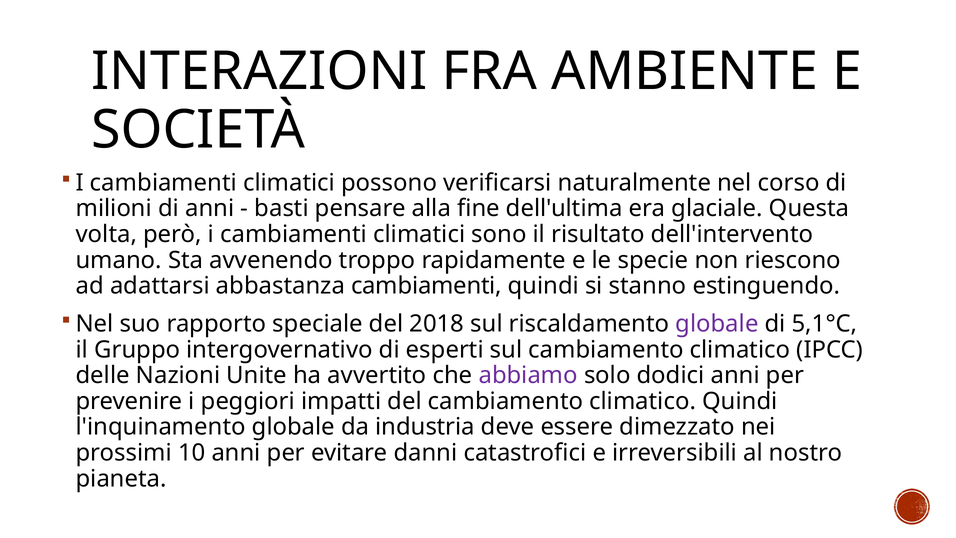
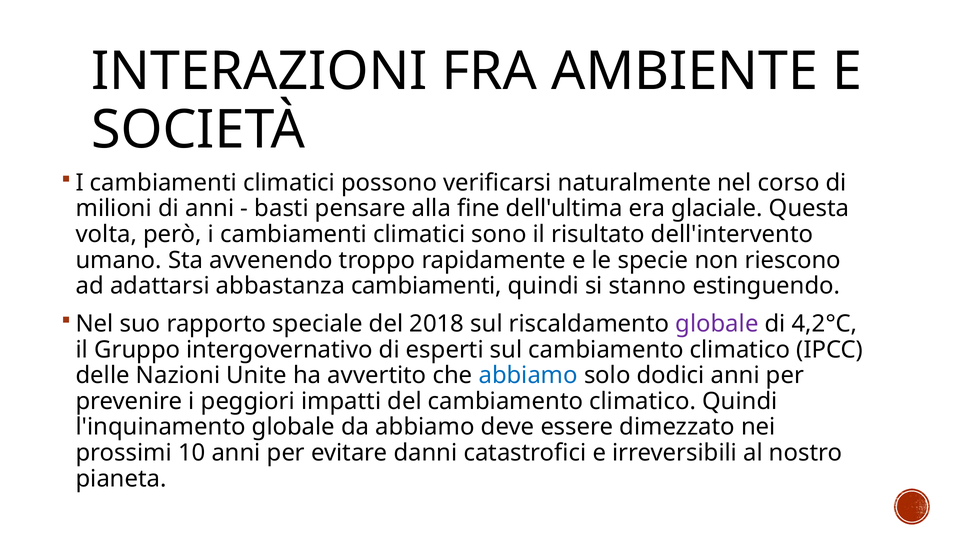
5,1°C: 5,1°C -> 4,2°C (825, 324)
abbiamo colour: purple -> blue (528, 375)
da industria: industria -> abbiamo (425, 427)
